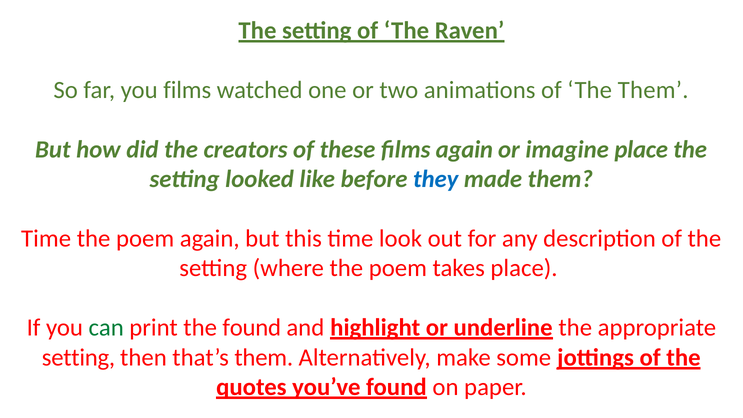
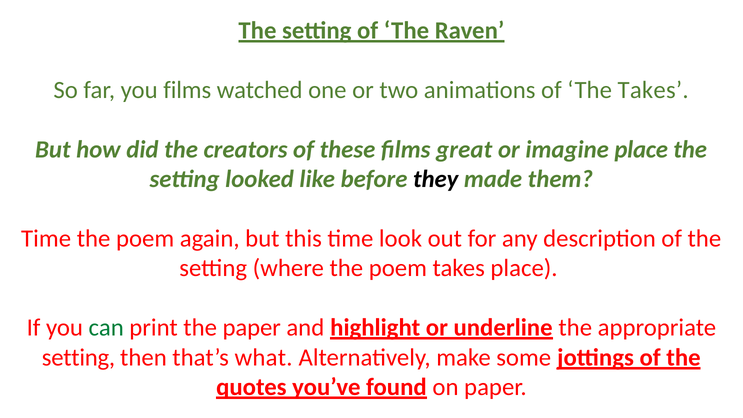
The Them: Them -> Takes (653, 90)
films again: again -> great (464, 149)
they colour: blue -> black (436, 179)
the found: found -> paper (252, 328)
that’s them: them -> what (264, 357)
